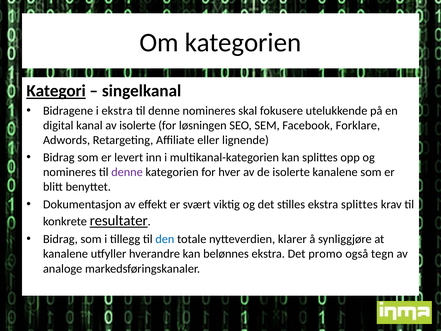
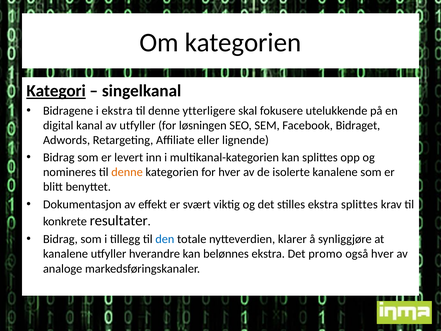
denne nomineres: nomineres -> ytterligere (209, 111)
av isolerte: isolerte -> utfyller (137, 125)
Forklare: Forklare -> Bidraget (358, 125)
denne colour: purple -> orange (127, 172)
resultater underline: present -> none (119, 221)
også tegn: tegn -> hver (382, 254)
